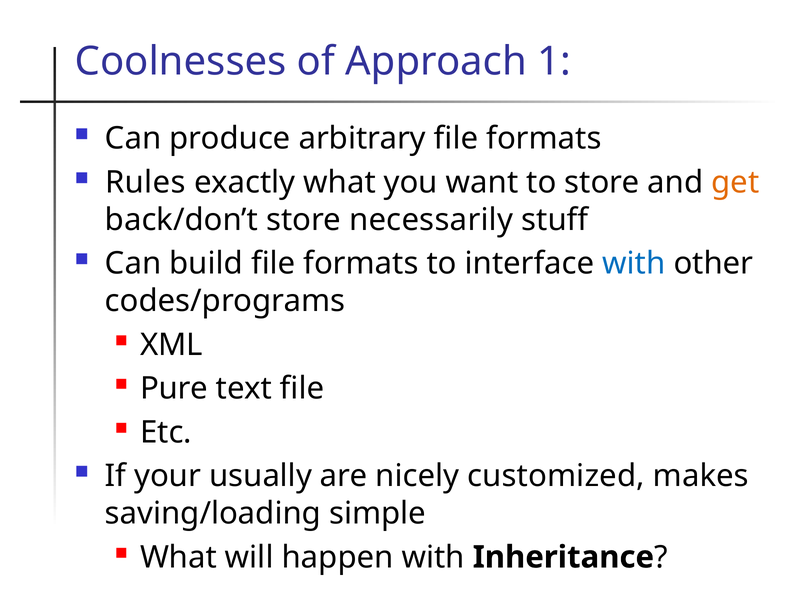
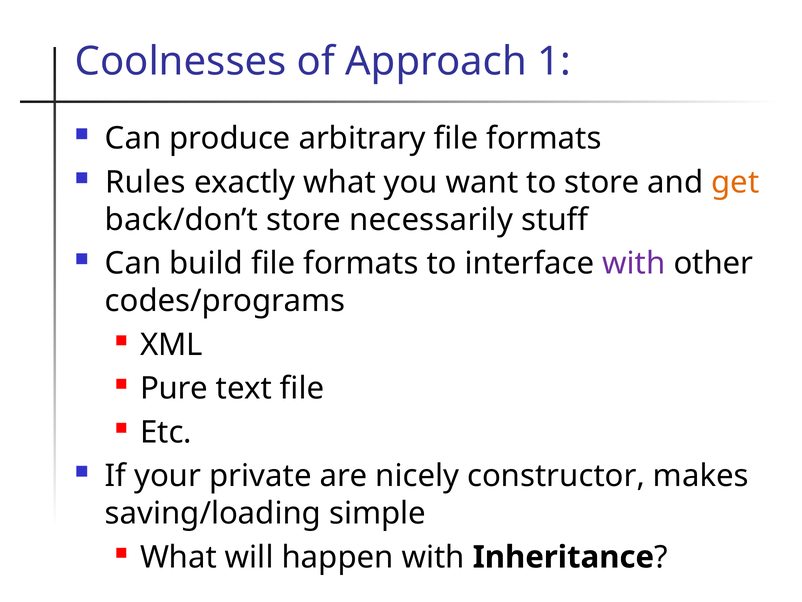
with colour: blue -> purple (634, 263)
usually: usually -> private (260, 476)
customized: customized -> constructor (556, 476)
